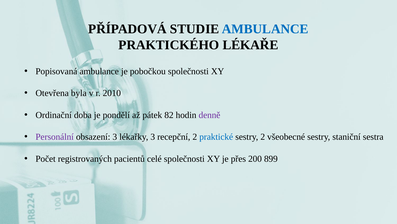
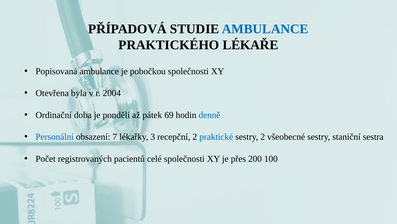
2010: 2010 -> 2004 (112, 93)
82: 82 -> 69 (169, 115)
denně colour: purple -> blue (210, 115)
Personální colour: purple -> blue (55, 137)
obsazení 3: 3 -> 7 (115, 137)
899: 899 -> 100 (271, 158)
